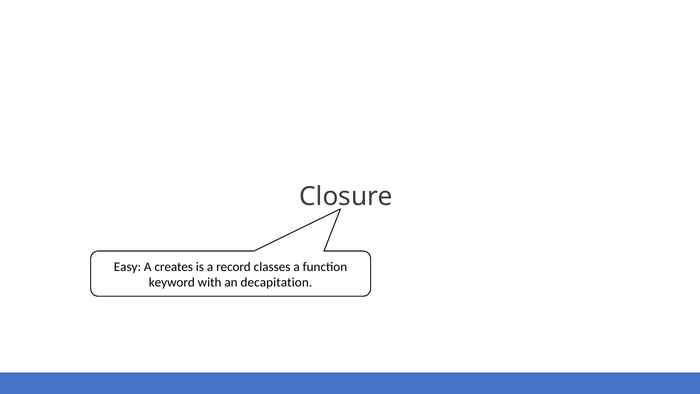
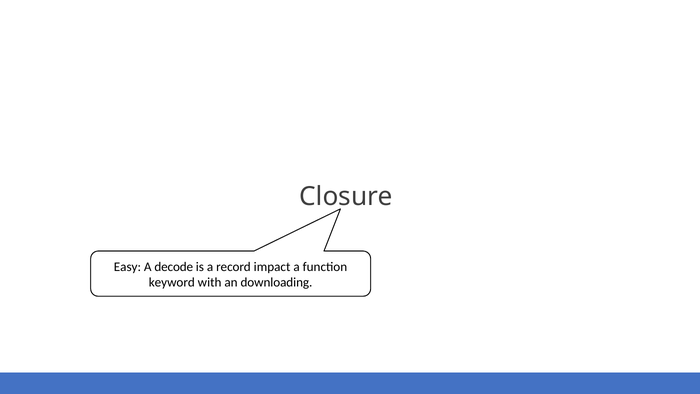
creates: creates -> decode (174, 266)
classes: classes -> impact (272, 266)
decapitation: decapitation -> downloading (276, 282)
